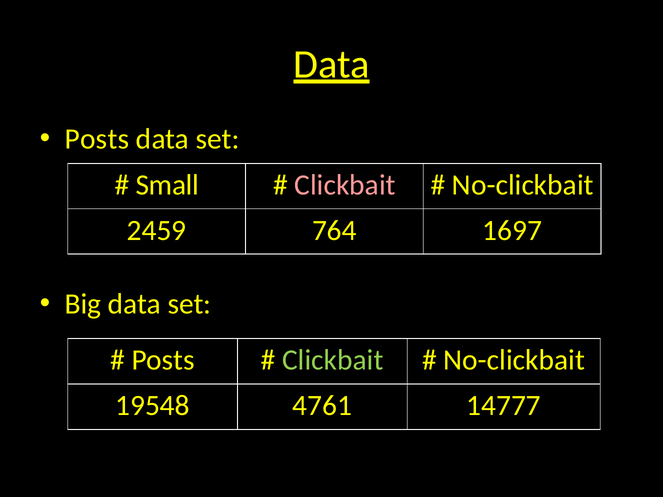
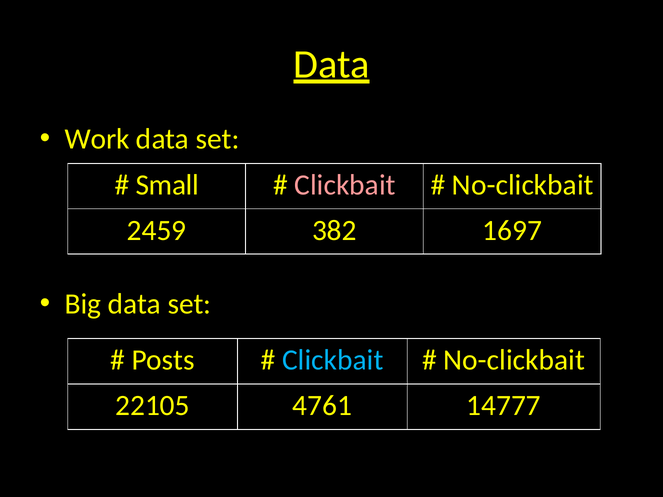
Posts: Posts -> Work (97, 139)
764: 764 -> 382 (334, 230)
Clickbait colour: light green -> light blue (333, 360)
19548: 19548 -> 22105 (153, 406)
